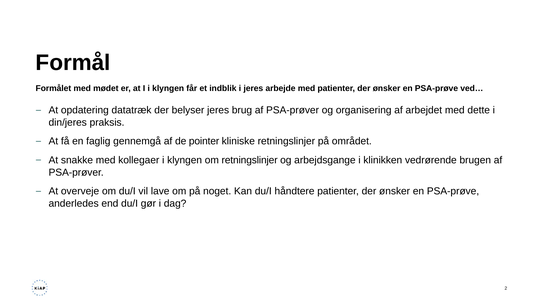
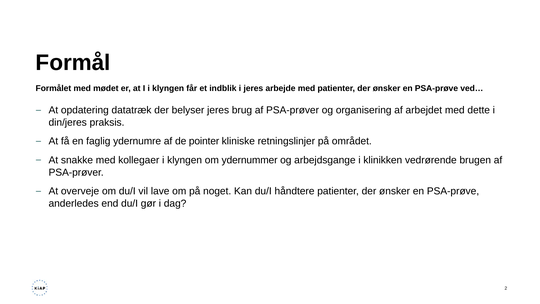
gennemgå: gennemgå -> ydernumre (137, 141)
om retningslinjer: retningslinjer -> ydernummer (250, 160)
